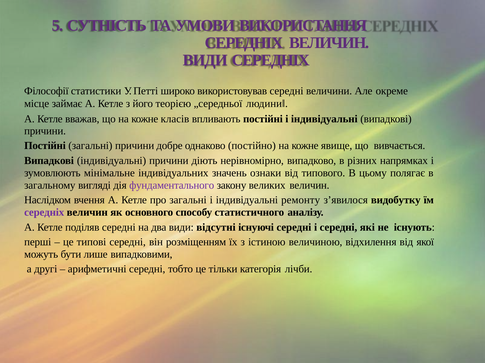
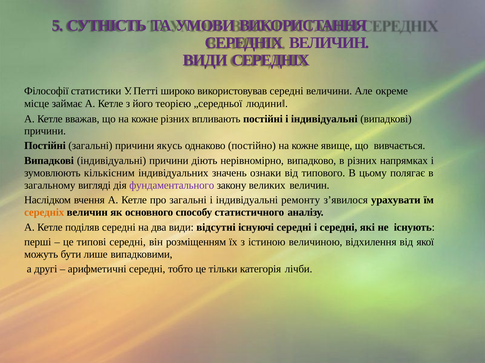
кожне класів: класів -> різних (175, 119)
добре: добре -> якусь (169, 146)
мінімальне: мінімальне -> кількісним (109, 173)
видобутку: видобутку -> урахувати (396, 200)
середніх colour: purple -> orange (44, 213)
